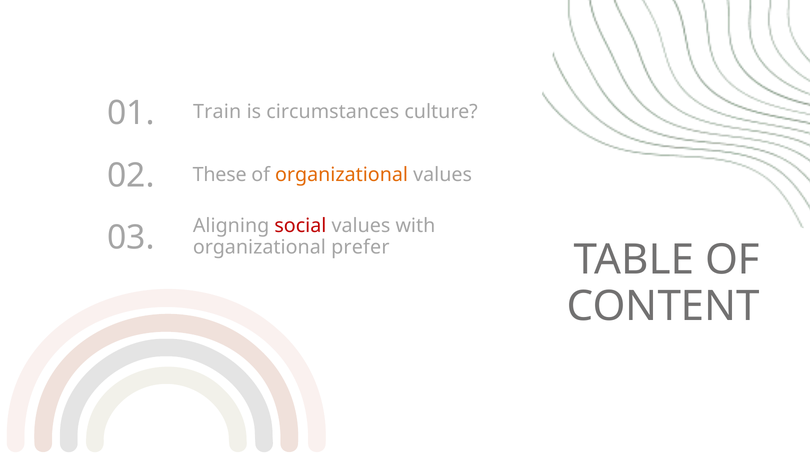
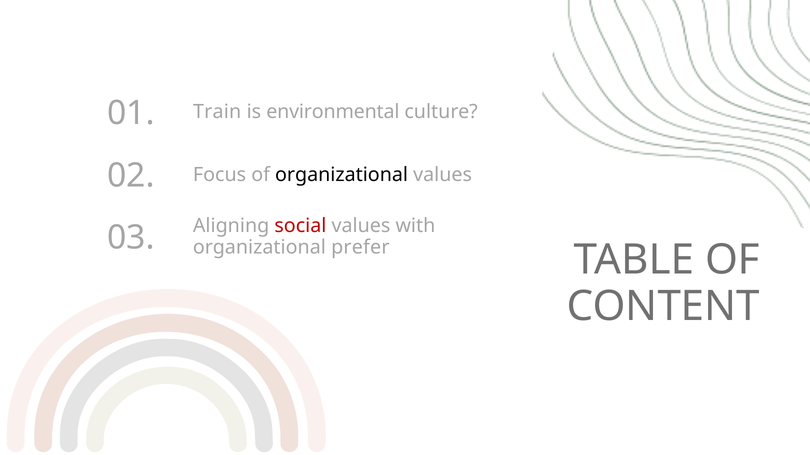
circumstances: circumstances -> environmental (333, 112)
These: These -> Focus (220, 175)
organizational colour: orange -> black (342, 175)
